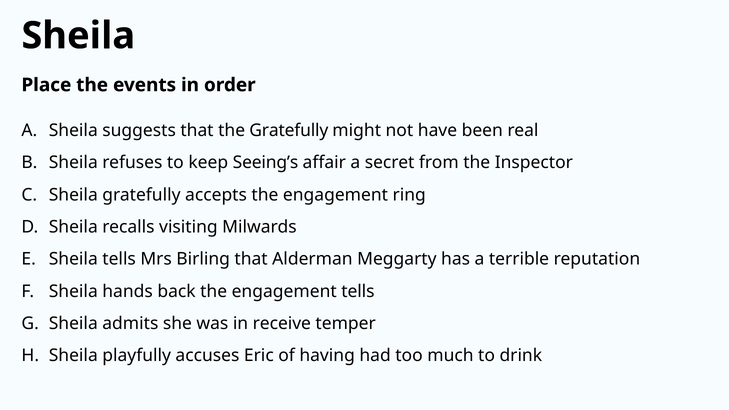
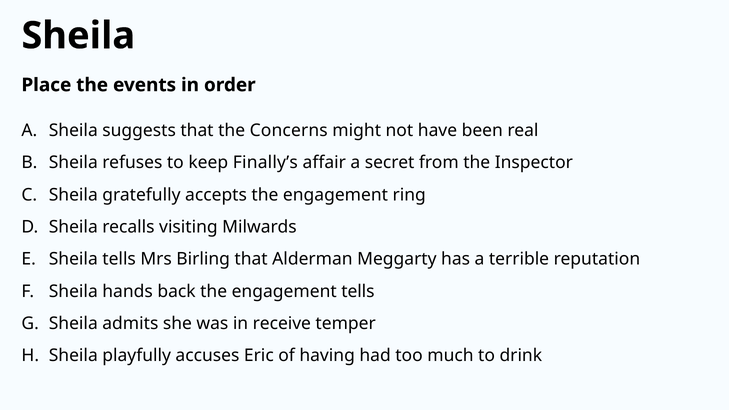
the Gratefully: Gratefully -> Concerns (289, 131)
Seeing’s: Seeing’s -> Finally’s (265, 163)
